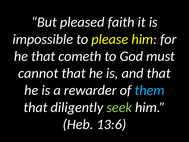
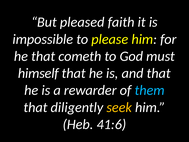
cannot: cannot -> himself (38, 73)
seek colour: light green -> yellow (119, 107)
13:6: 13:6 -> 41:6 (111, 124)
